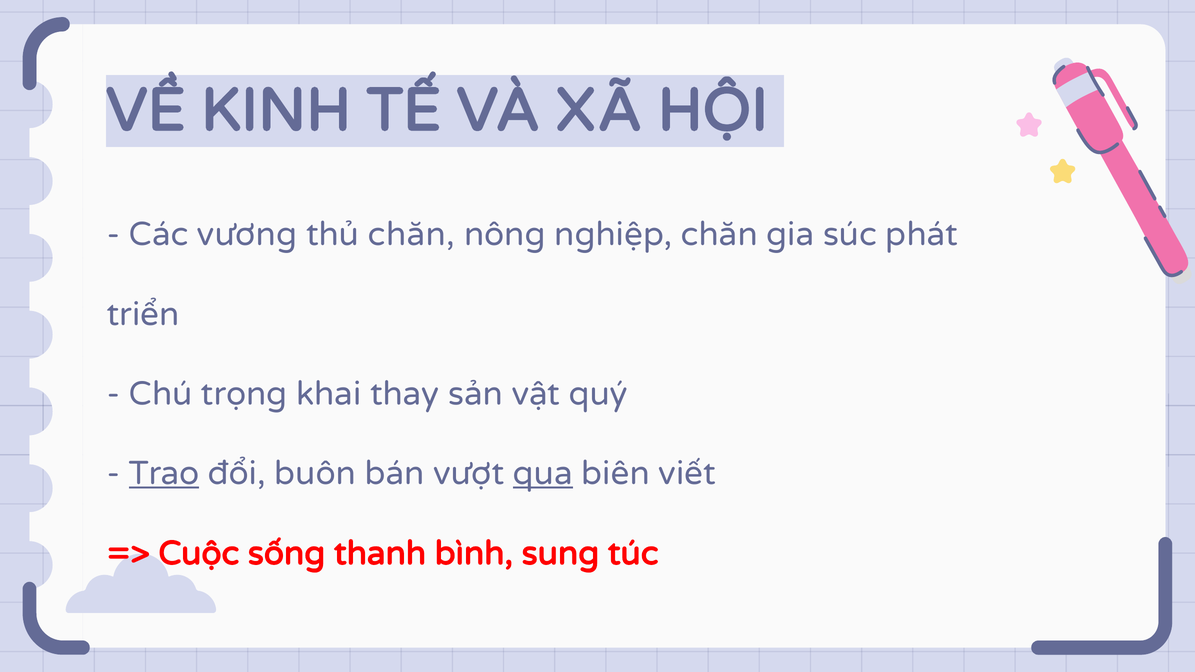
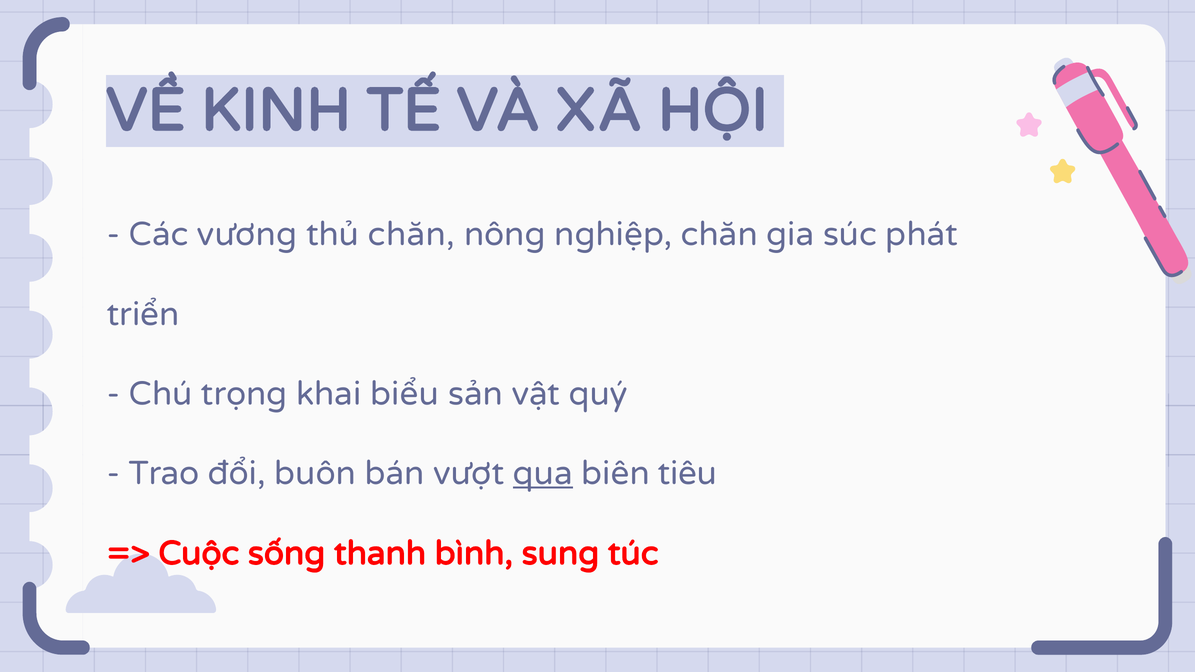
thay: thay -> biểu (405, 394)
Trao underline: present -> none (164, 474)
viết: viết -> tiêu (687, 474)
